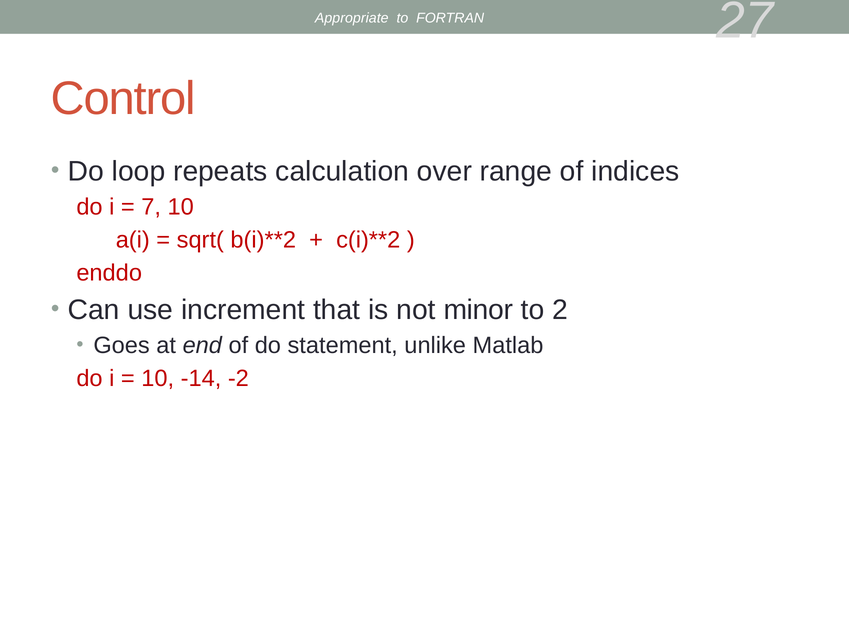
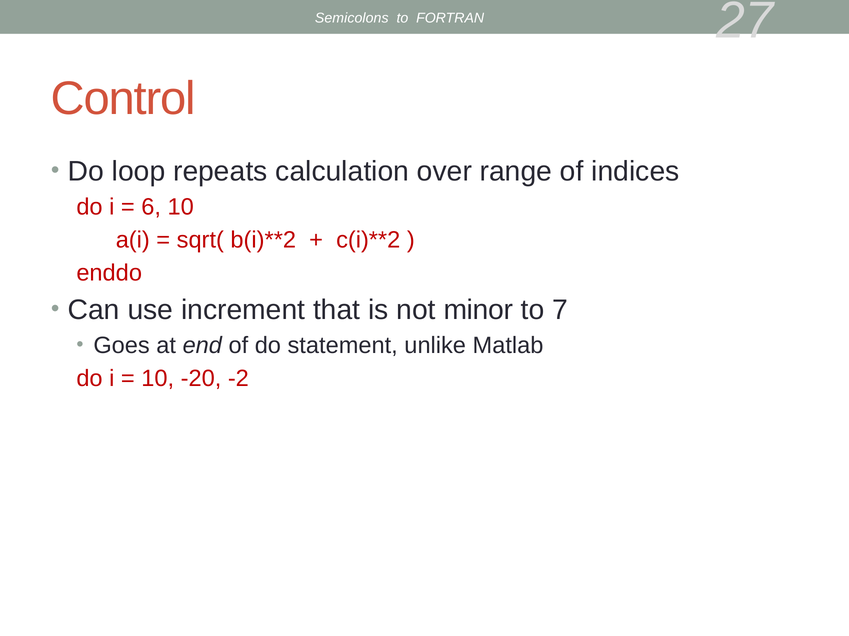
Appropriate: Appropriate -> Semicolons (352, 18)
7: 7 -> 6 (151, 207)
2: 2 -> 7 (560, 310)
-14: -14 -> -20 (201, 379)
